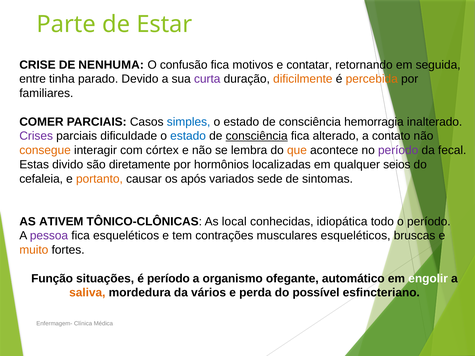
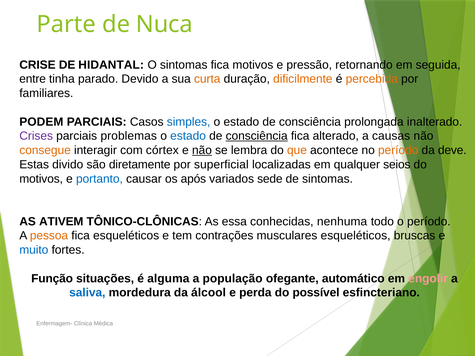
Estar: Estar -> Nuca (164, 24)
NENHUMA: NENHUMA -> HIDANTAL (111, 65)
O confusão: confusão -> sintomas (184, 65)
contatar: contatar -> pressão (309, 65)
curta colour: purple -> orange (207, 79)
COMER: COMER -> PODEM (41, 122)
hemorragia: hemorragia -> prolongada (374, 122)
dificuldade: dificuldade -> problemas (129, 136)
contato: contato -> causas (391, 136)
não underline: none -> present (202, 150)
período colour: purple -> orange (398, 150)
fecal: fecal -> deve (452, 150)
hormônios: hormônios -> superficial (221, 165)
cefaleia: cefaleia -> motivos (41, 179)
portanto colour: orange -> blue (99, 179)
local: local -> essa (234, 222)
idiopática: idiopática -> nenhuma (342, 222)
pessoa colour: purple -> orange (49, 236)
muito colour: orange -> blue (34, 250)
é período: período -> alguma (168, 279)
organismo: organismo -> população (233, 279)
engolir colour: white -> pink (428, 279)
saliva colour: orange -> blue (87, 293)
vários: vários -> álcool (209, 293)
